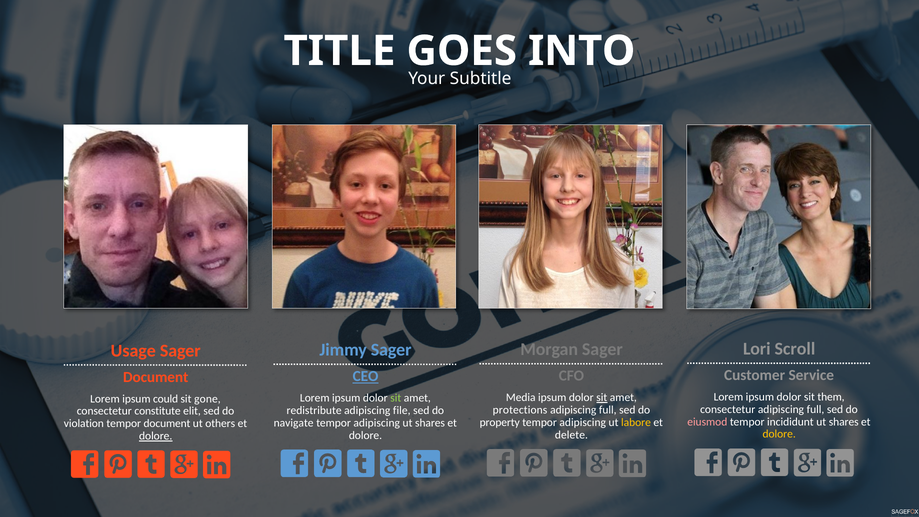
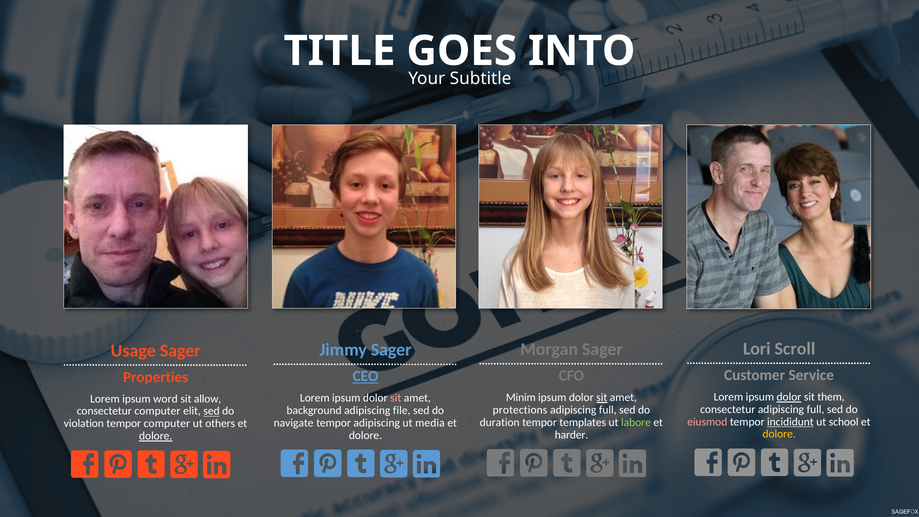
Document: Document -> Properties (156, 377)
dolor underline: none -> present (789, 397)
Media: Media -> Minim (521, 397)
sit colour: light green -> pink (396, 398)
could: could -> word (165, 399)
gone: gone -> allow (208, 399)
redistribute: redistribute -> background (314, 410)
consectetur constitute: constitute -> computer (157, 411)
sed underline: none -> present (212, 411)
incididunt underline: none -> present (790, 422)
shares: shares -> school (844, 422)
property: property -> duration (500, 422)
adipiscing: adipiscing -> templates (583, 422)
labore colour: yellow -> light green (636, 422)
shares: shares -> media (430, 423)
tempor document: document -> computer (167, 424)
delete: delete -> harder (572, 435)
